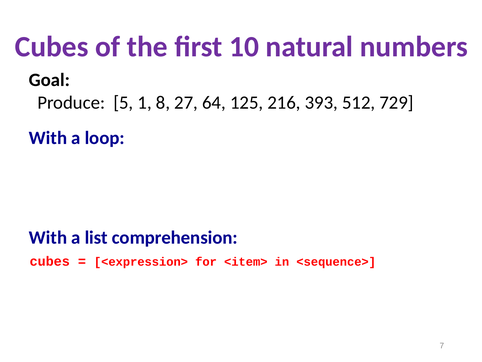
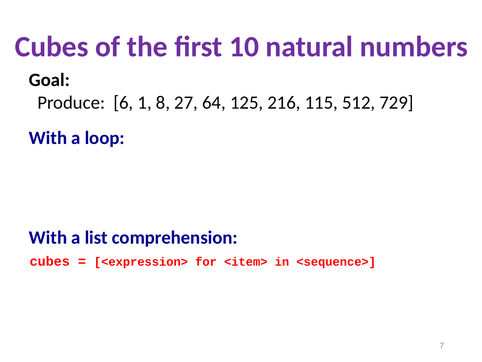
5: 5 -> 6 (123, 102)
393: 393 -> 115 (321, 102)
